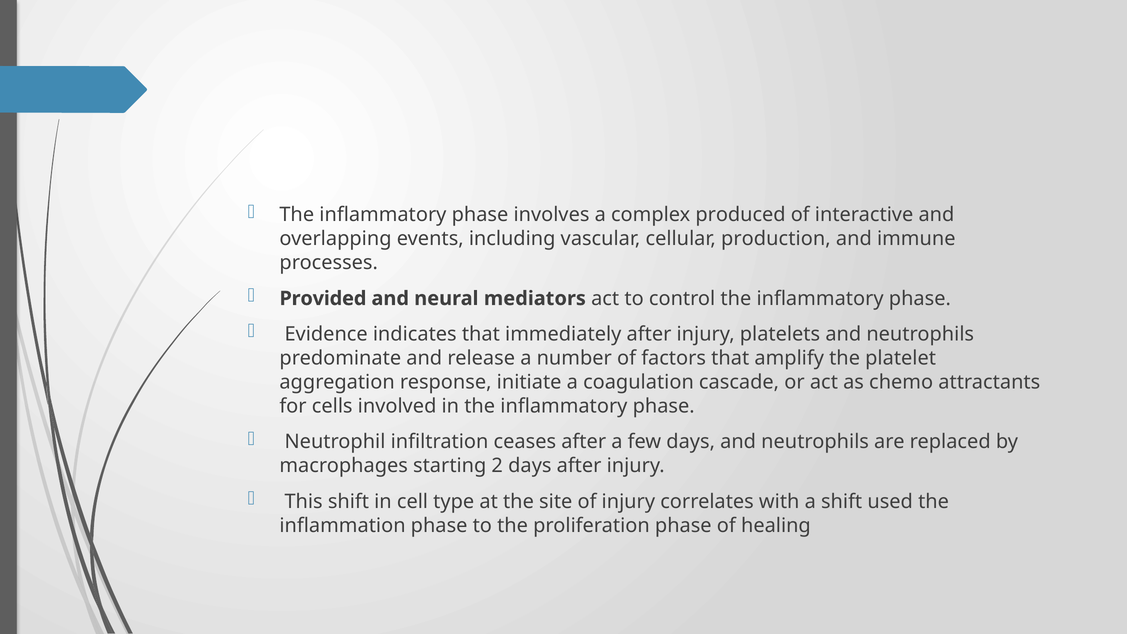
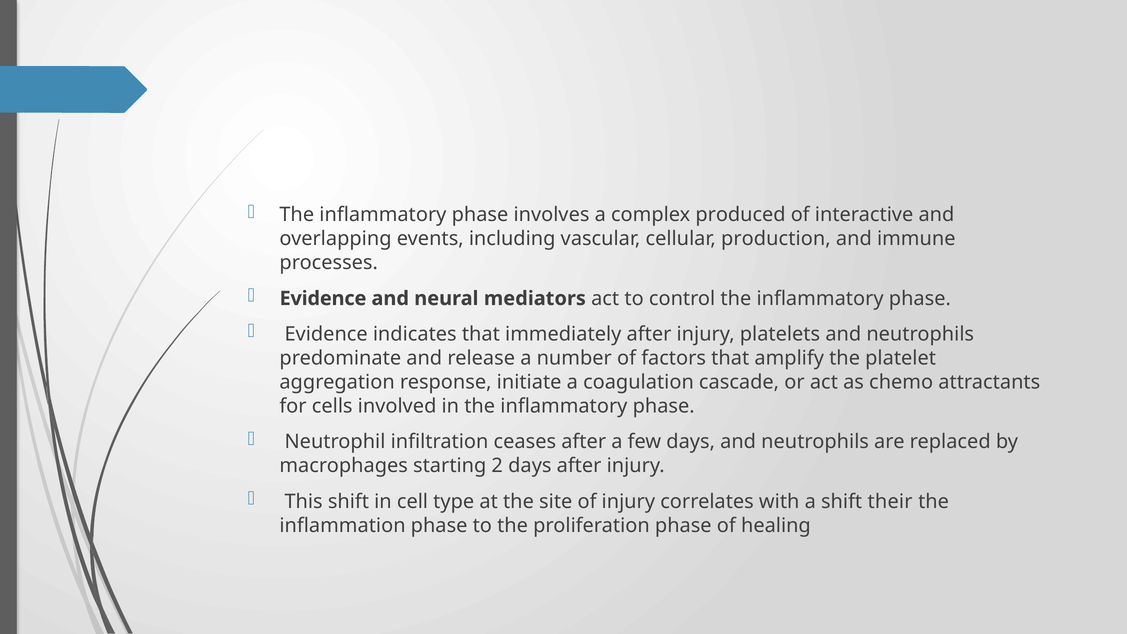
Provided: Provided -> Evidence (323, 298)
used: used -> their (890, 501)
